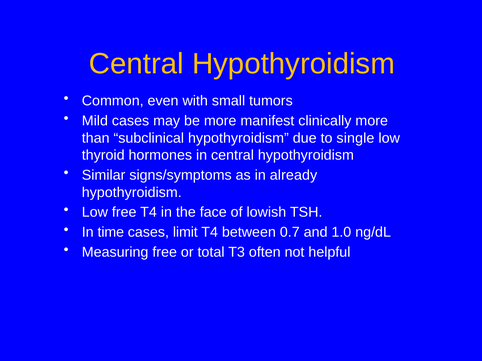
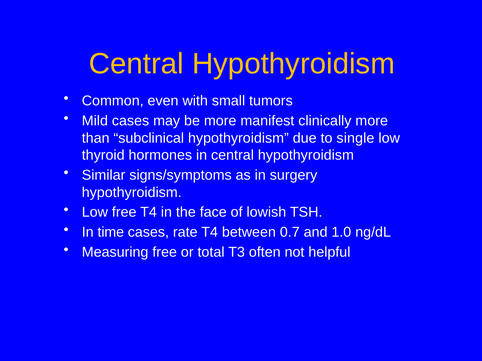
already: already -> surgery (294, 175)
limit: limit -> rate (185, 233)
